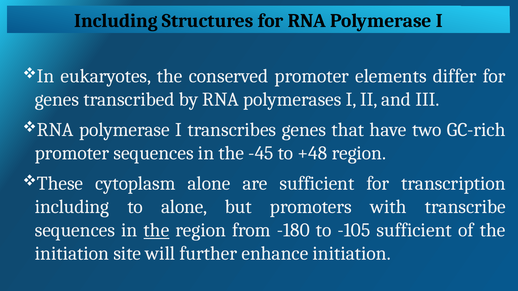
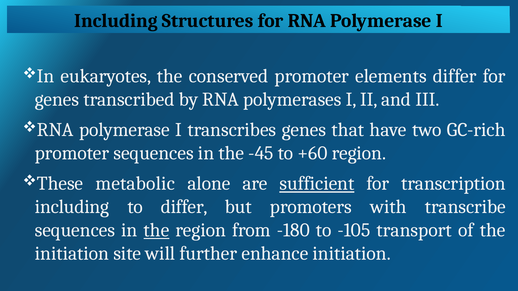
+48: +48 -> +60 (312, 153)
cytoplasm: cytoplasm -> metabolic (135, 184)
sufficient underline: none -> present (317, 184)
to alone: alone -> differ (184, 207)
-105 sufficient: sufficient -> transport (414, 230)
